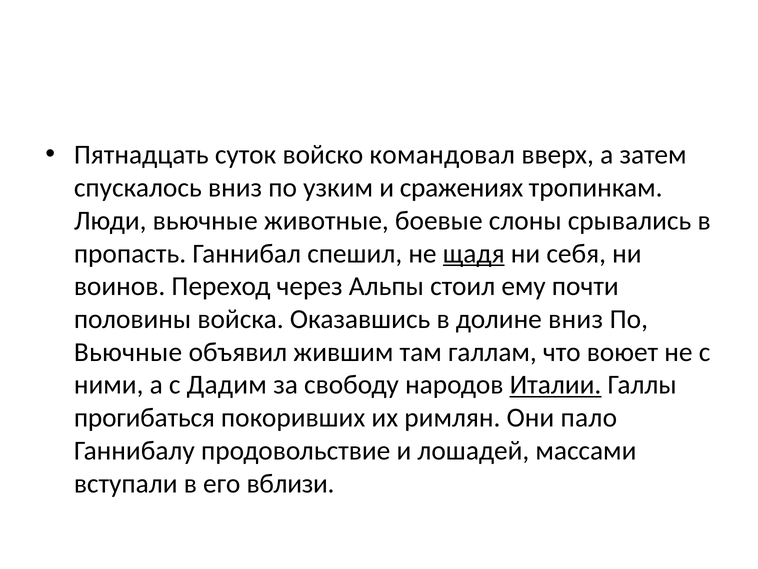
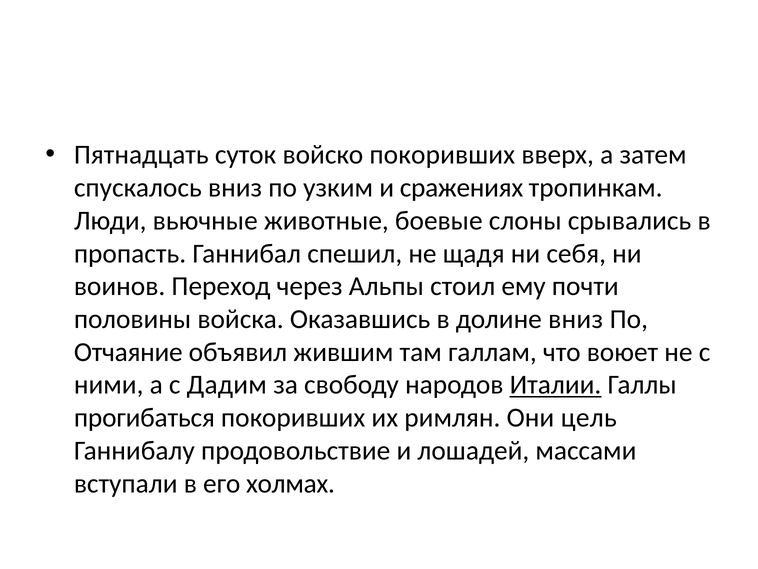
войско командовал: командовал -> покоривших (442, 155)
щадя underline: present -> none (474, 253)
Вьючные: Вьючные -> Отчаяние (128, 352)
пало: пало -> цель (589, 417)
вблизи: вблизи -> холмах (290, 483)
